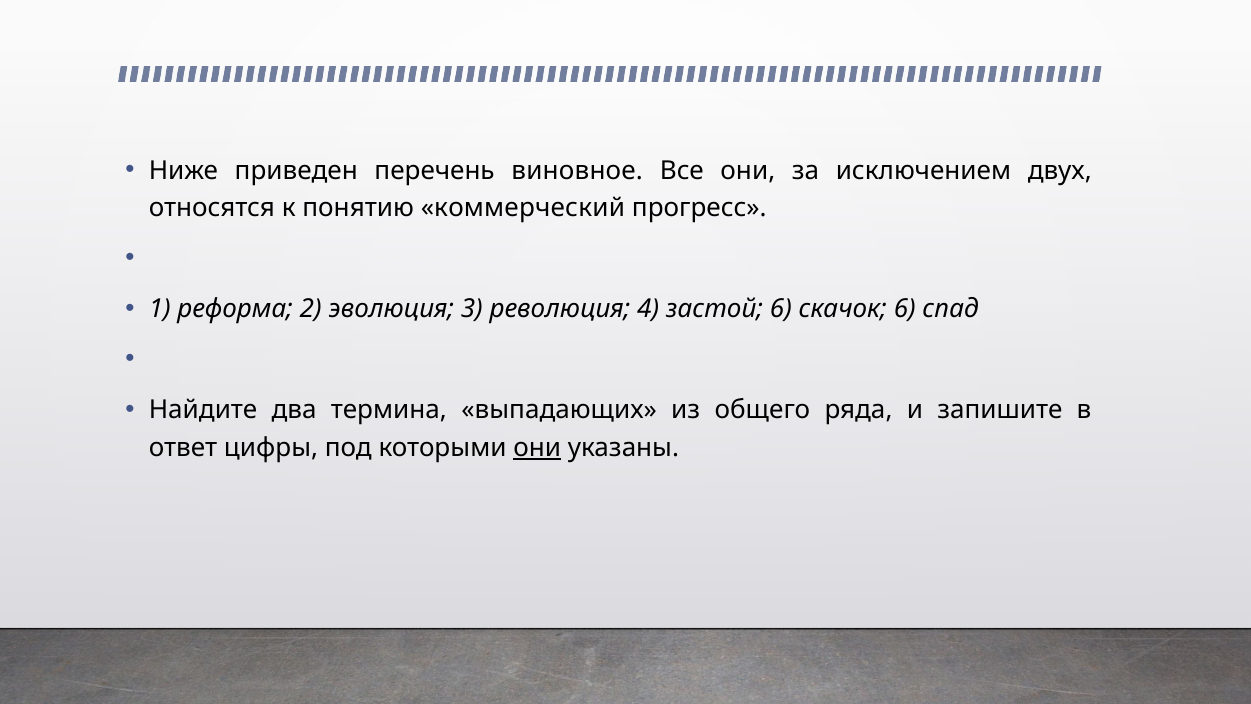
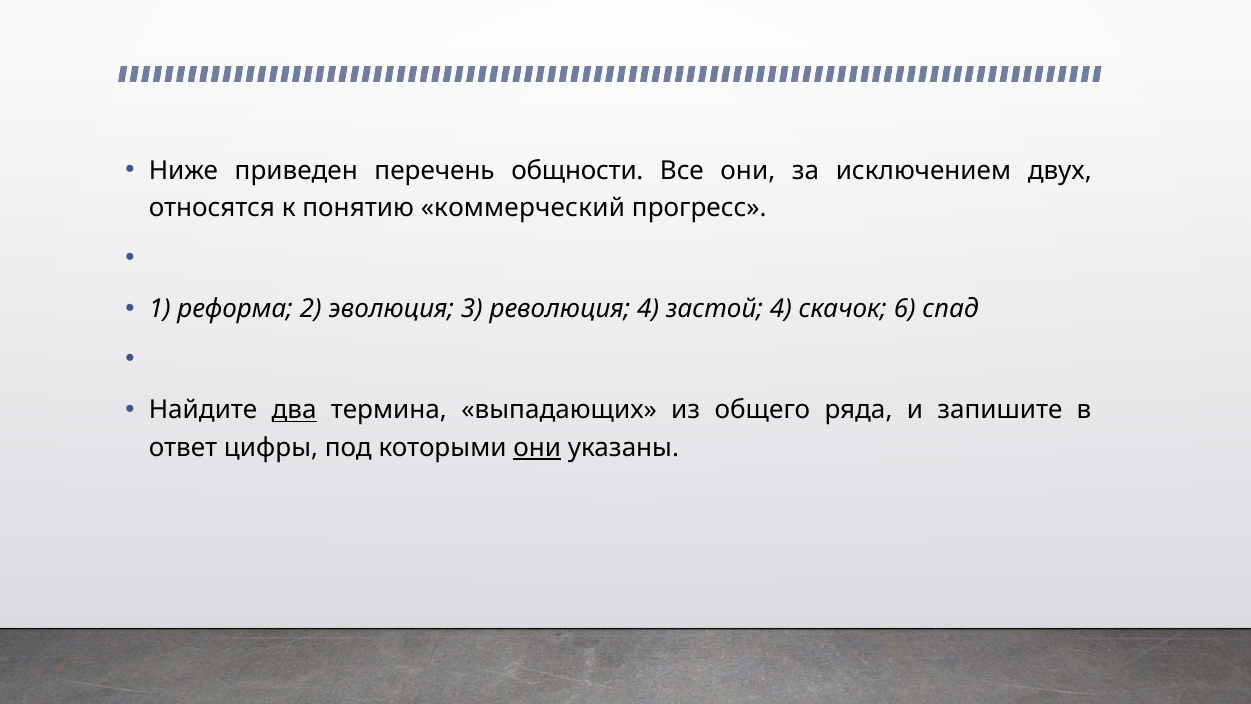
виновное: виновное -> общности (577, 170)
застой 6: 6 -> 4 (781, 309)
два underline: none -> present (294, 410)
